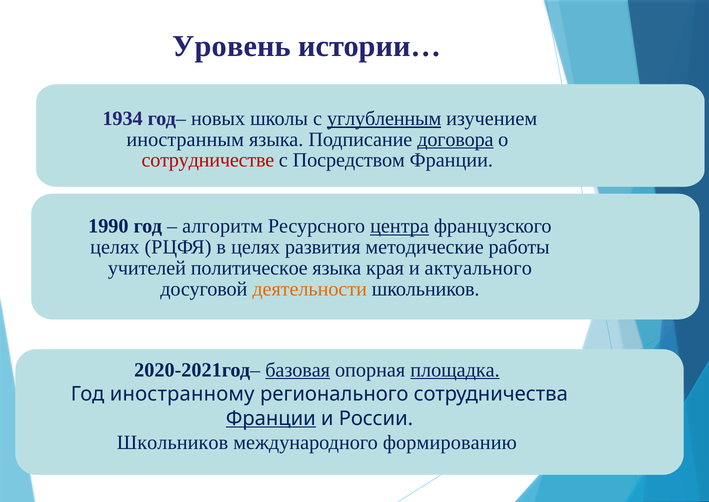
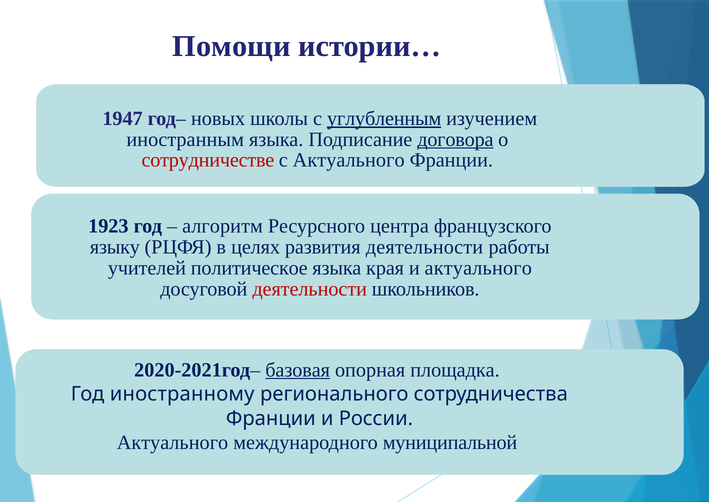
Уровень: Уровень -> Помощи (232, 46)
1934: 1934 -> 1947 (123, 118)
с Посредством: Посредством -> Актуального (349, 160)
1990: 1990 -> 1923 (108, 226)
центра underline: present -> none (399, 226)
целях: целях -> языку (115, 247)
развития методические: методические -> деятельности (424, 247)
деятельности colour: orange -> red (310, 289)
площадка underline: present -> none (455, 370)
Франции underline: present -> none (271, 418)
Школьников: Школьников -> Актуального (173, 443)
формированию: формированию -> муниципальной (450, 443)
